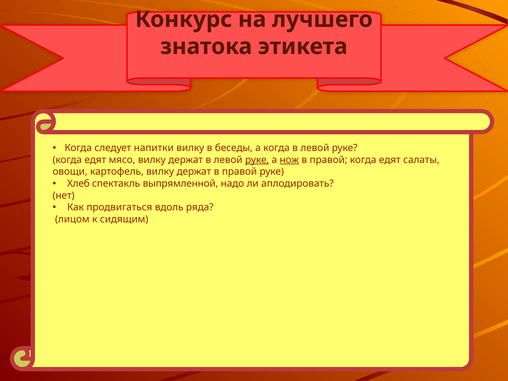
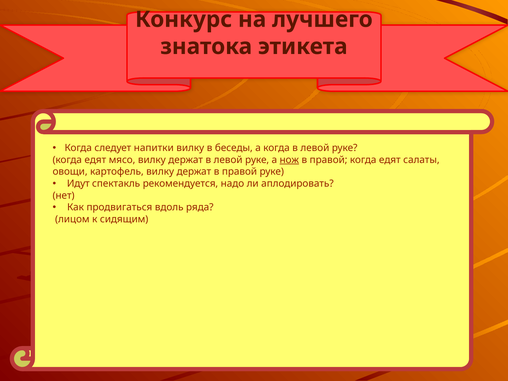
руке underline: present -> none (257, 160)
Хлеб: Хлеб -> Идут (78, 184)
выпрямленной: выпрямленной -> рекомендуется (180, 184)
